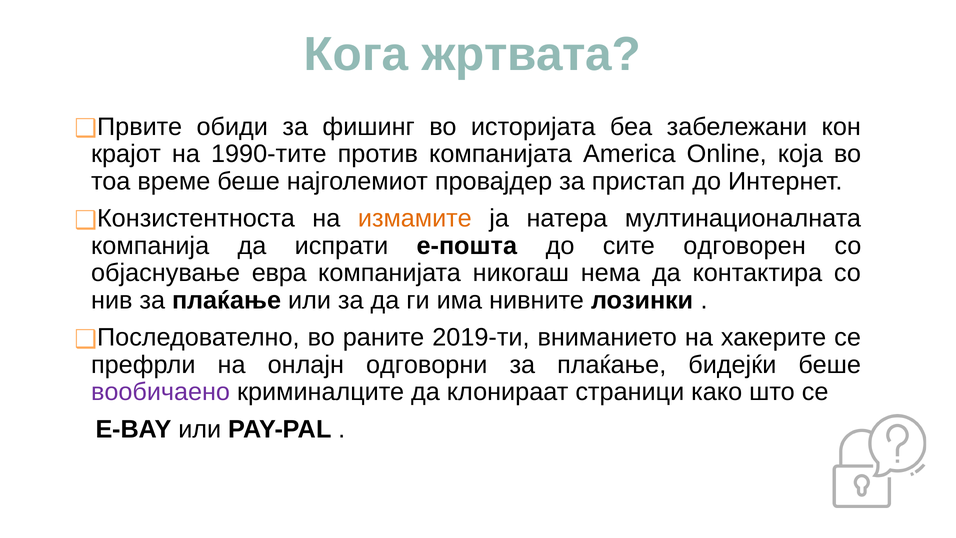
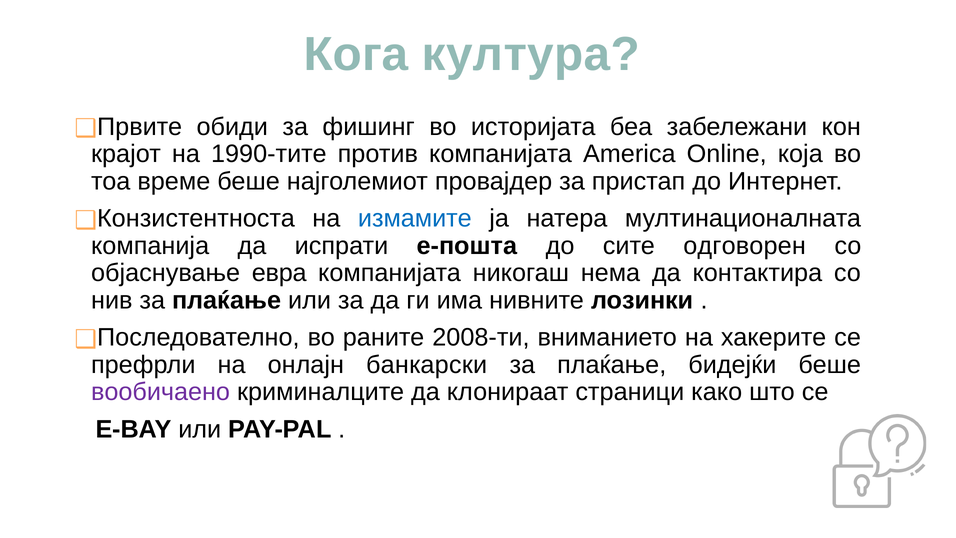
жртвата: жртвата -> култура (531, 54)
измамите colour: orange -> blue (415, 218)
2019-ти: 2019-ти -> 2008-ти (481, 337)
одговорни: одговорни -> банкарски (427, 365)
